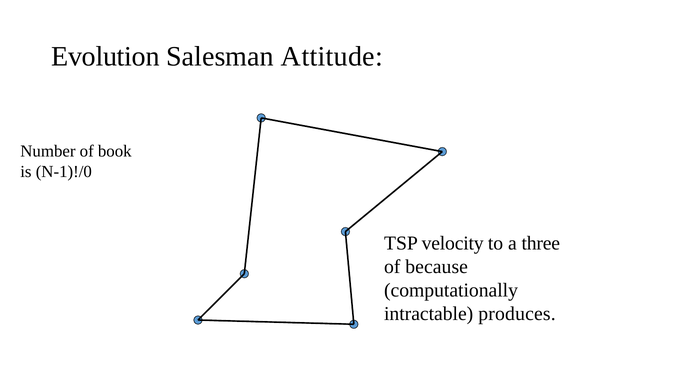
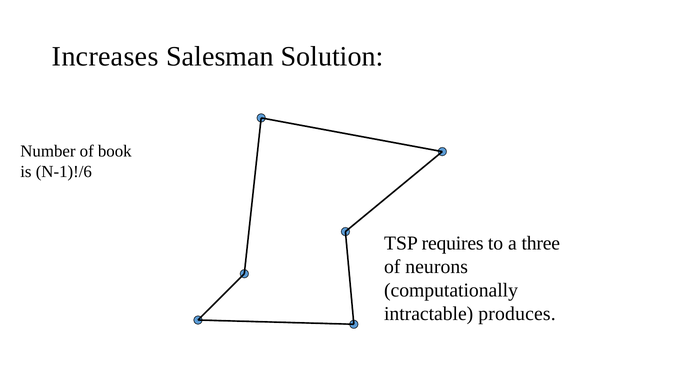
Evolution: Evolution -> Increases (105, 57)
Attitude: Attitude -> Solution (332, 57)
N-1)!/0: N-1)!/0 -> N-1)!/6 (64, 172)
velocity: velocity -> requires (453, 243)
because: because -> neurons (437, 267)
